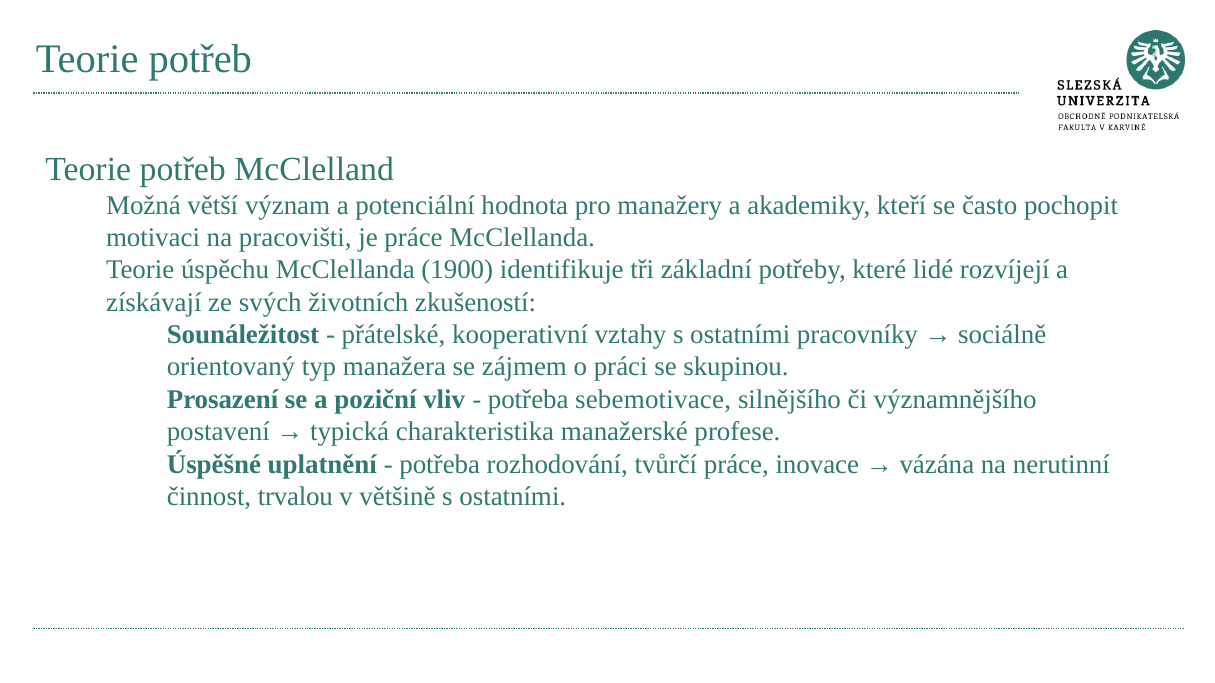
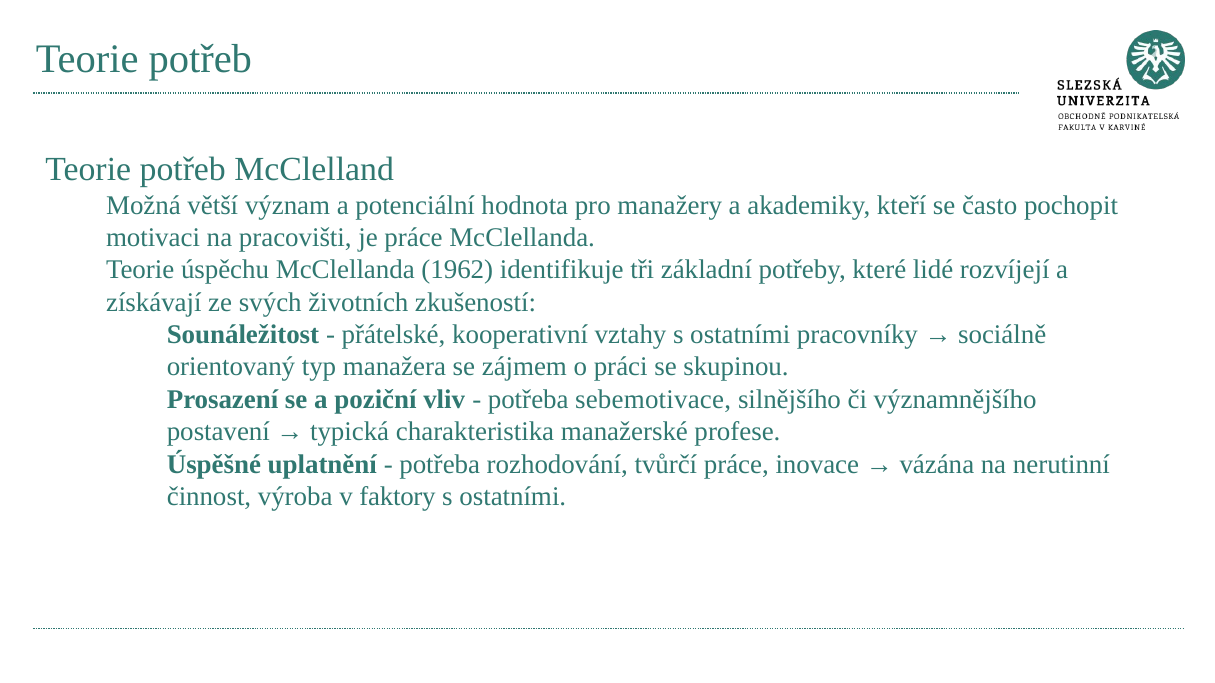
1900: 1900 -> 1962 (457, 270)
trvalou: trvalou -> výroba (295, 497)
většině: většině -> faktory (398, 497)
